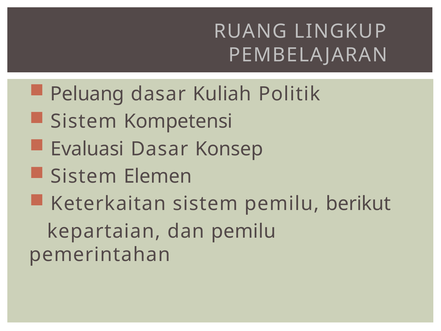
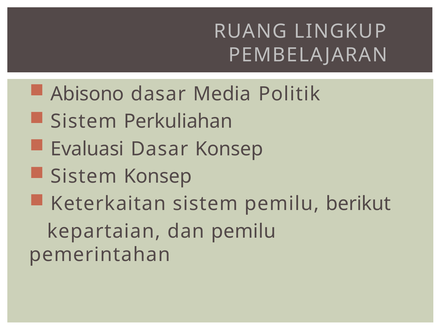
Peluang: Peluang -> Abisono (87, 94)
Kuliah: Kuliah -> Media (222, 94)
Kompetensi: Kompetensi -> Perkuliahan (178, 121)
Sistem Elemen: Elemen -> Konsep (158, 176)
